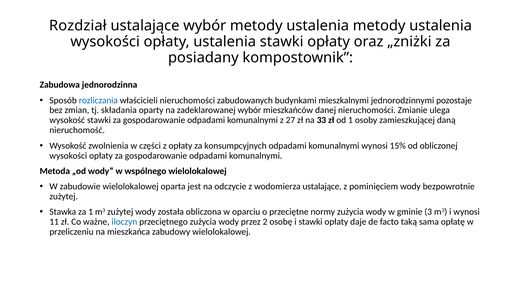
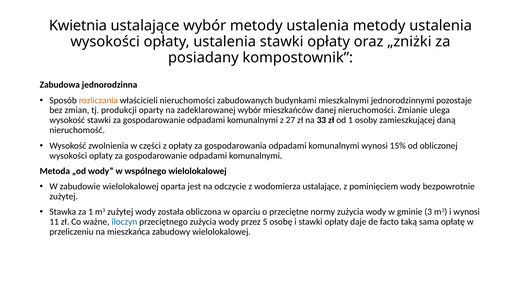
Rozdział: Rozdział -> Kwietnia (78, 26)
rozliczania colour: blue -> orange (98, 100)
składania: składania -> produkcji (119, 110)
konsumpcyjnych: konsumpcyjnych -> gospodarowania (235, 146)
2: 2 -> 5 (265, 222)
